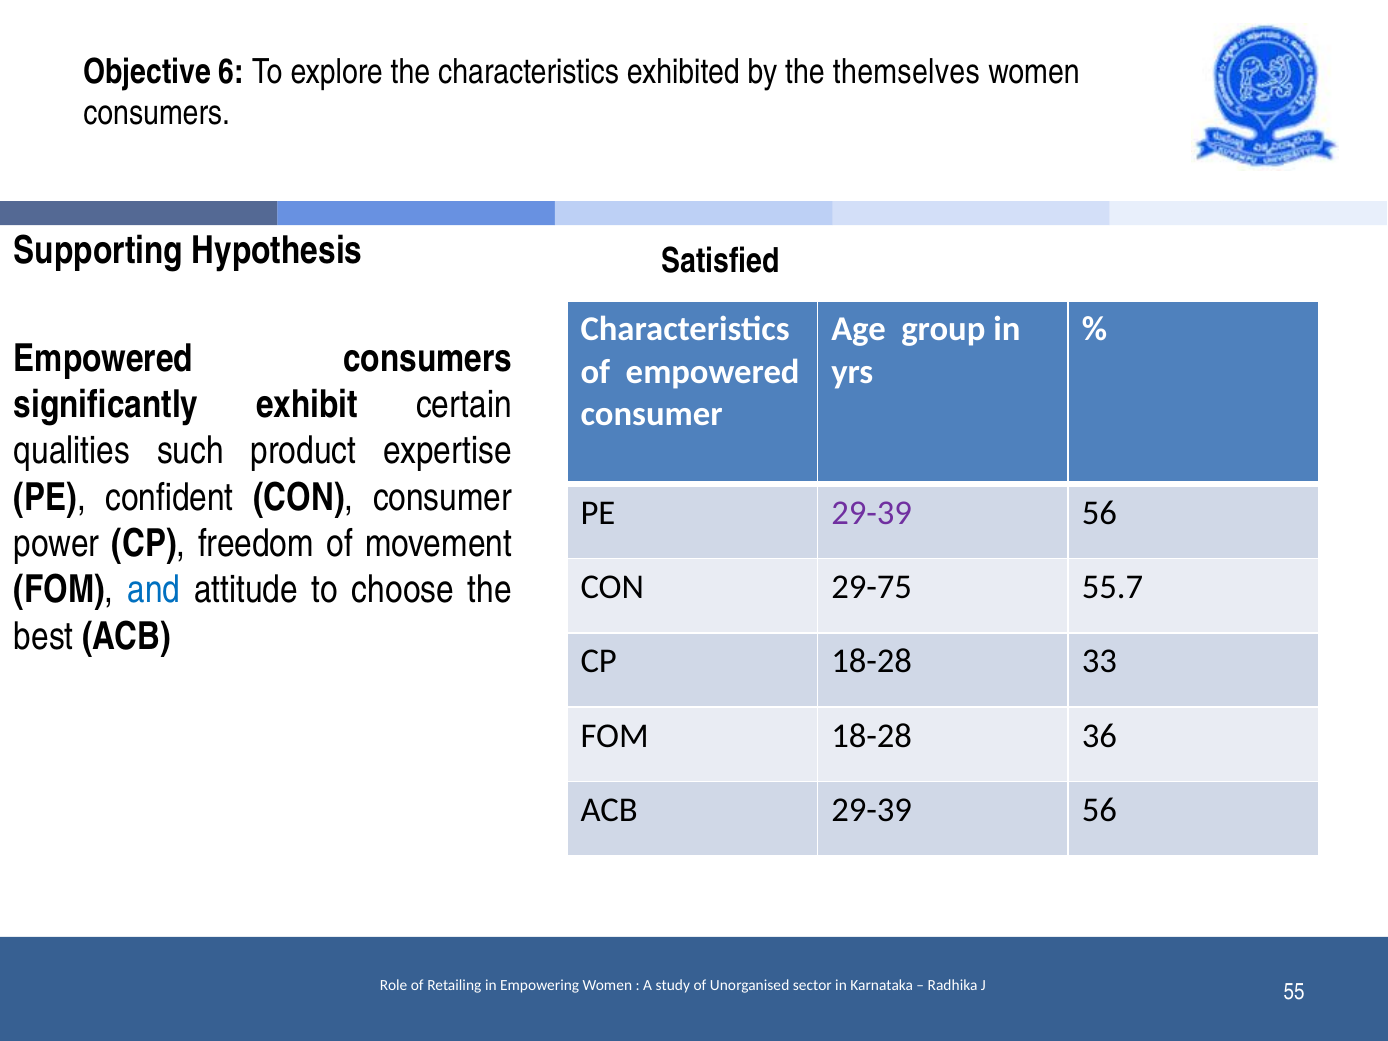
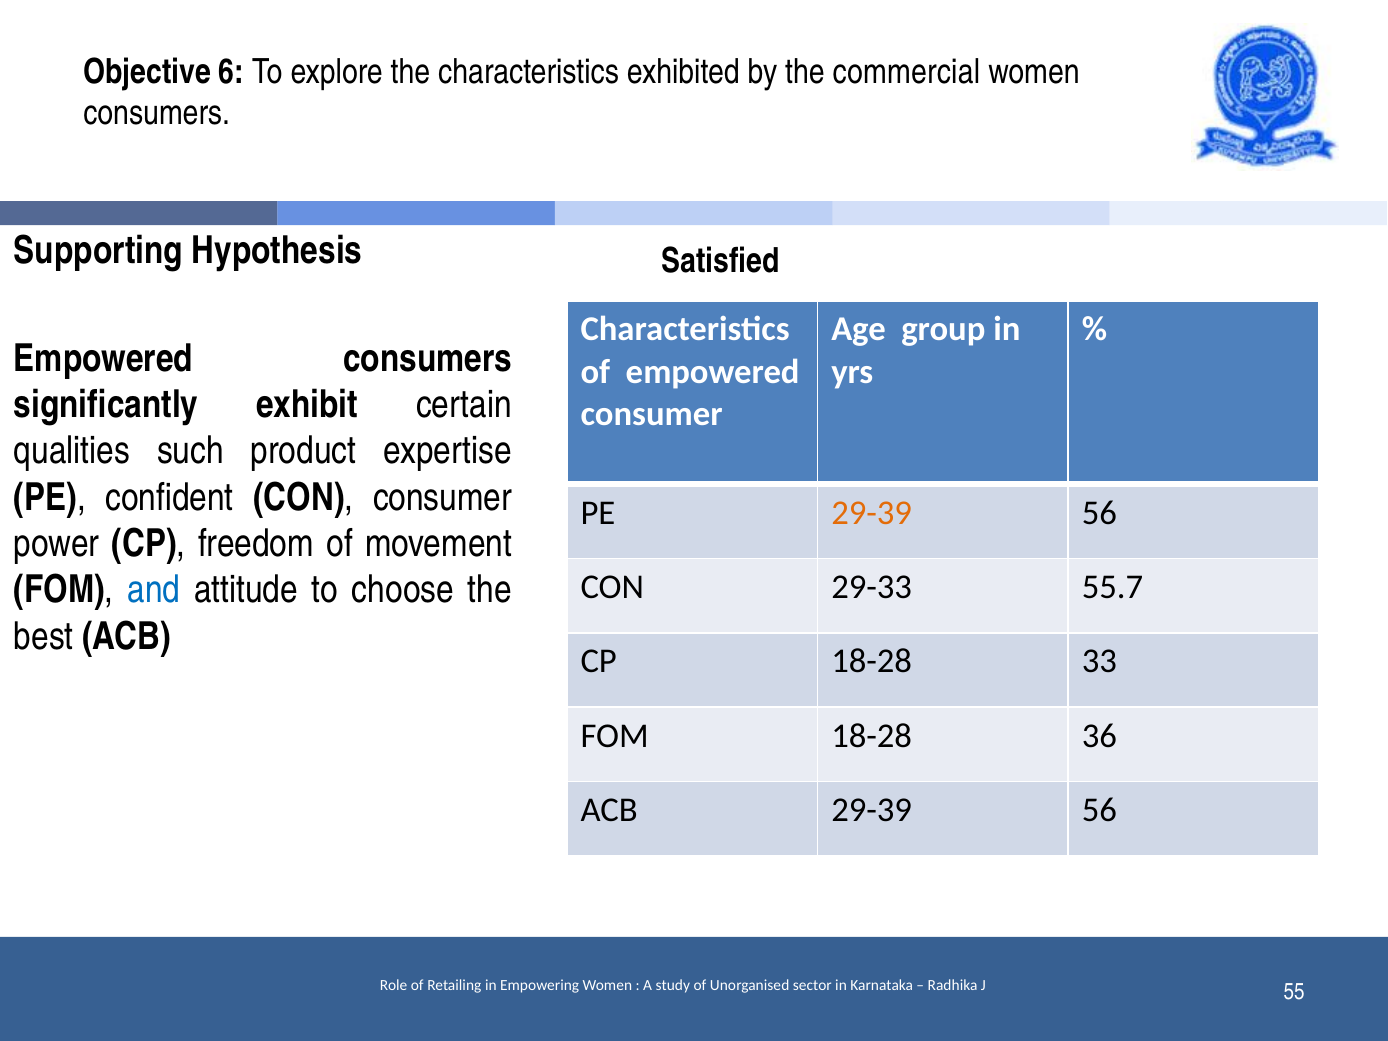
themselves: themselves -> commercial (906, 72)
29-39 colour: purple -> orange (872, 513)
29-75: 29-75 -> 29-33 (872, 587)
